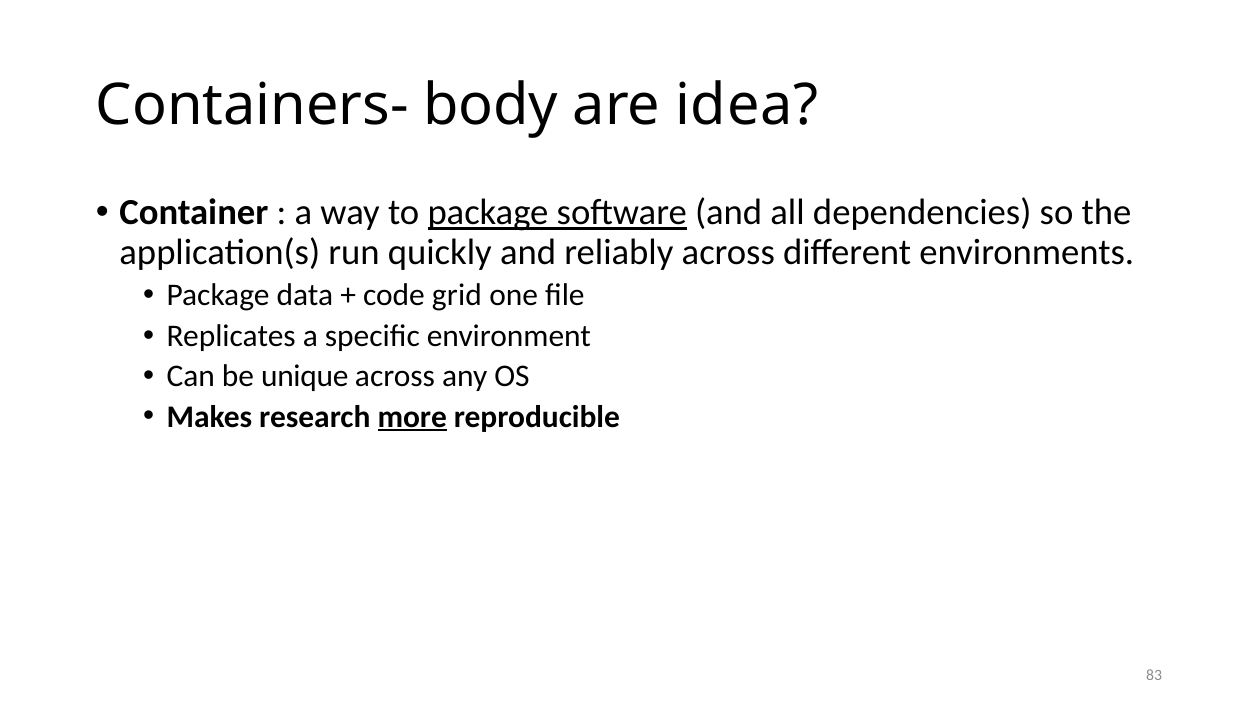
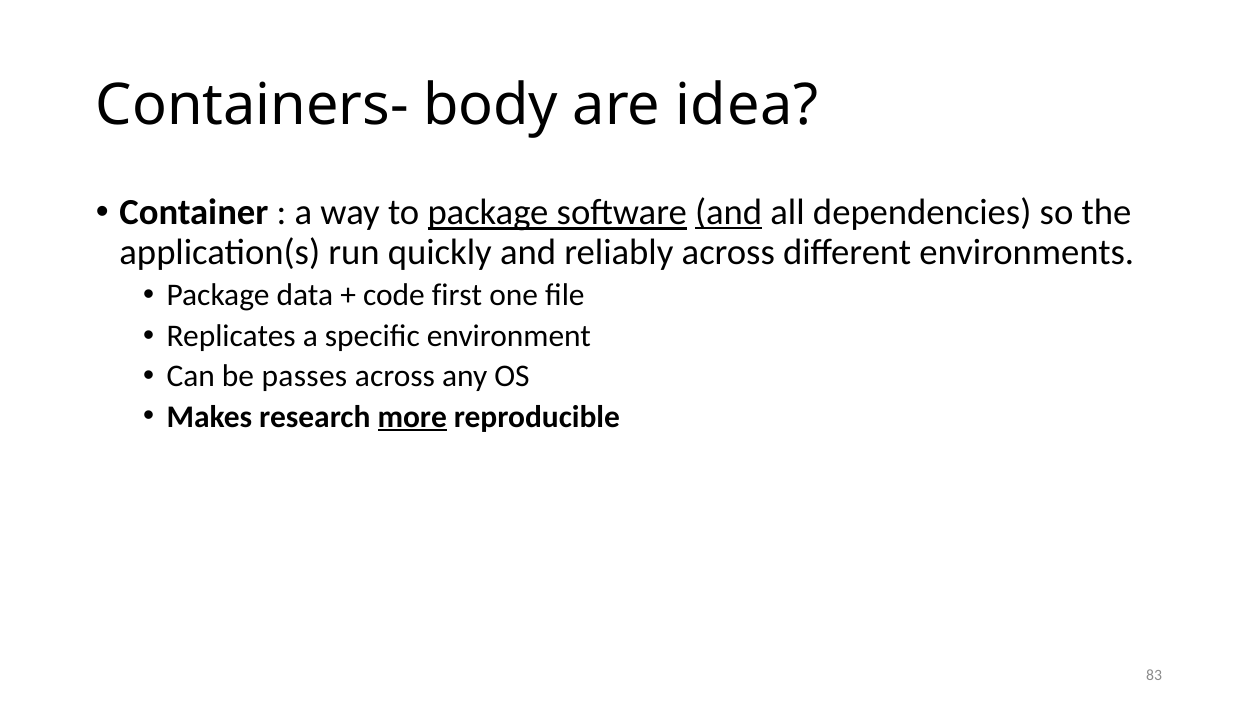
and underline: none -> present (729, 213)
grid: grid -> first (457, 296)
unique: unique -> passes (304, 377)
